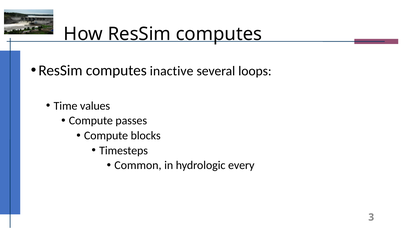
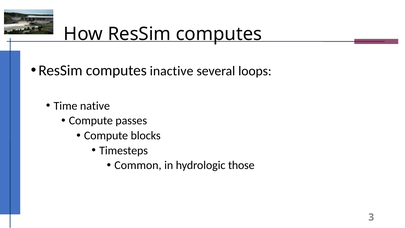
values: values -> native (95, 106)
every: every -> those (241, 165)
